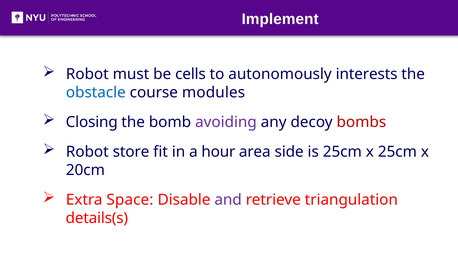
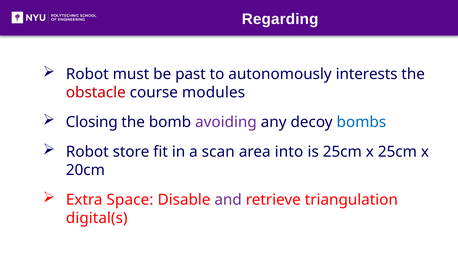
Implement: Implement -> Regarding (280, 19)
cells: cells -> past (190, 74)
obstacle colour: blue -> red (96, 93)
bombs colour: red -> blue (361, 122)
hour: hour -> scan (218, 152)
side: side -> into (289, 152)
details(s: details(s -> digital(s (97, 219)
